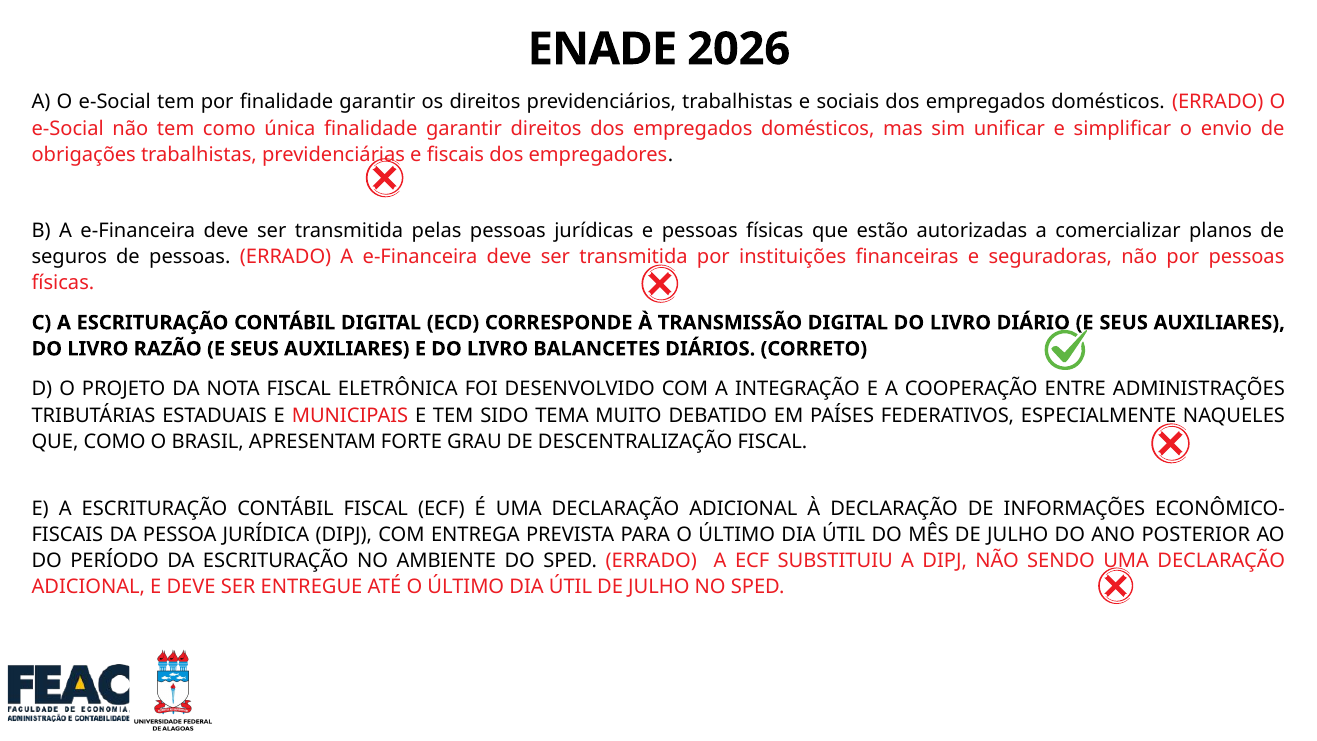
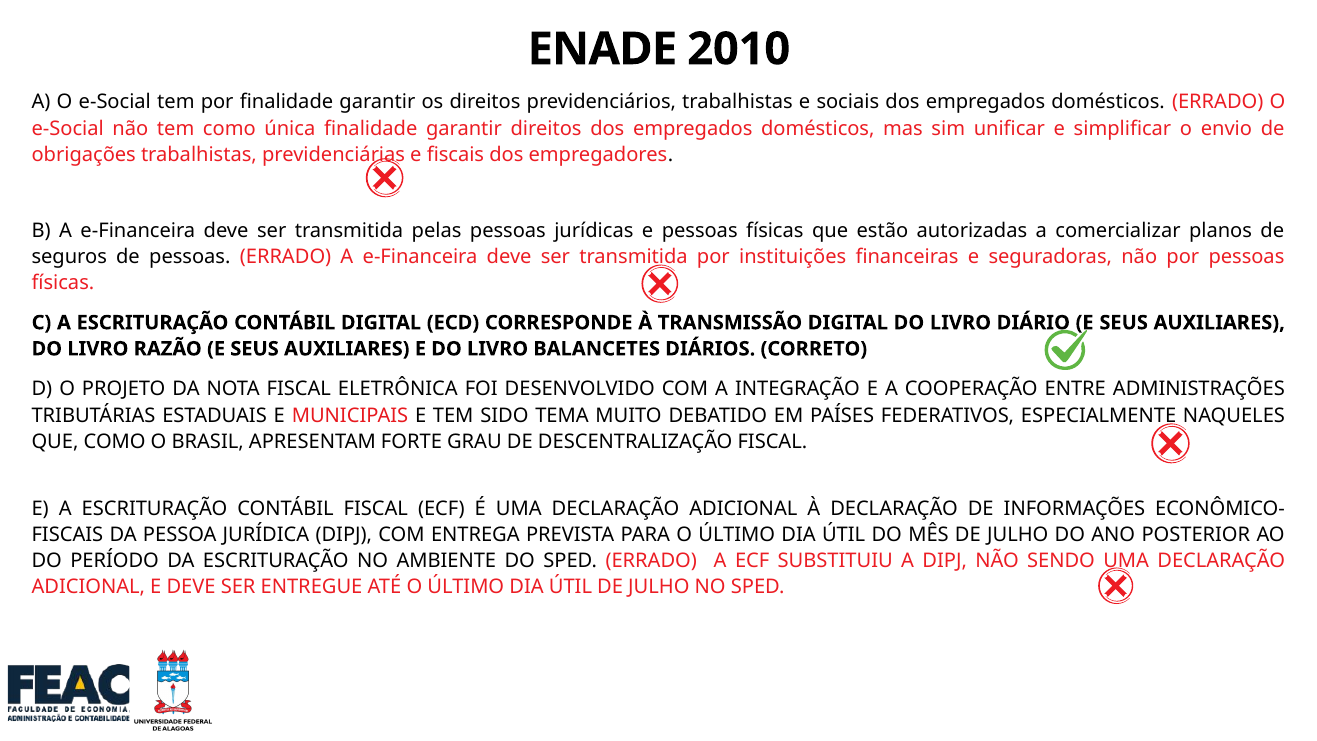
2026: 2026 -> 2010 (739, 49)
